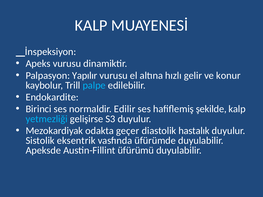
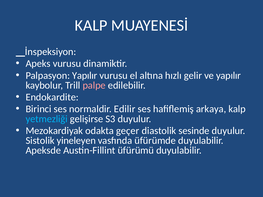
ve konur: konur -> yapılır (228, 76)
palpe colour: light blue -> pink (94, 85)
şekilde: şekilde -> arkaya (211, 109)
hastalık: hastalık -> sesinde (194, 131)
eksentrik: eksentrik -> yineleyen (76, 141)
